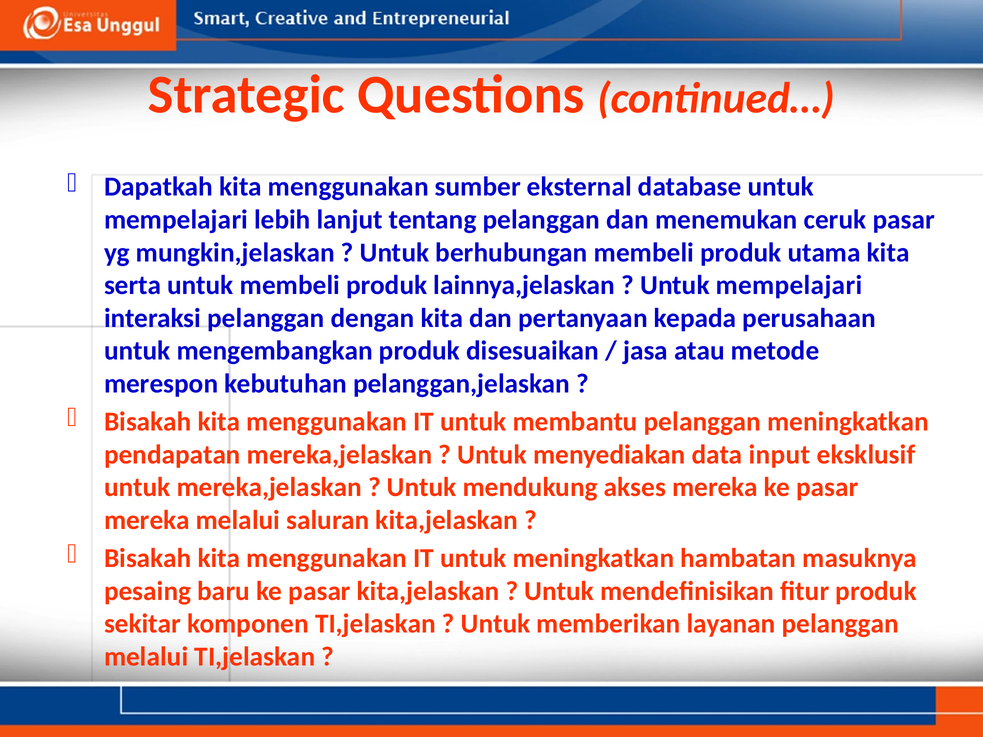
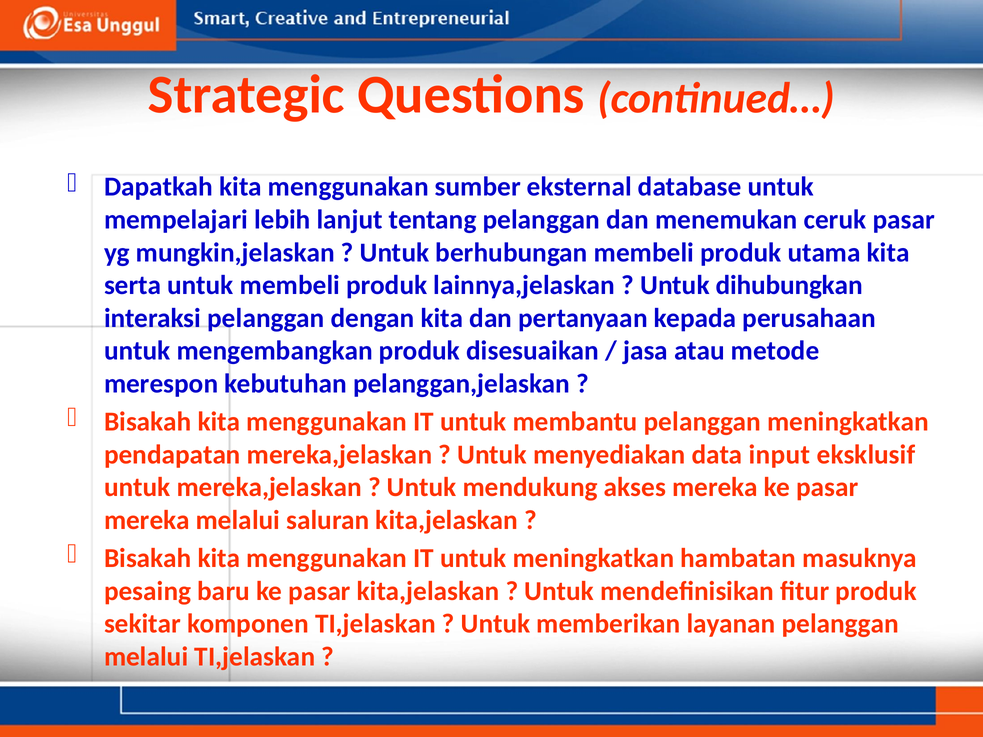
mempelajari: mempelajari -> dihubungkan (789, 285)
